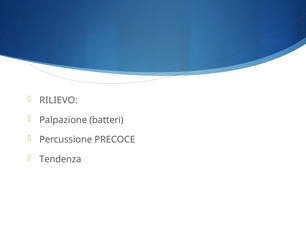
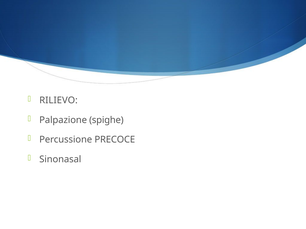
batteri: batteri -> spighe (106, 120)
Tendenza: Tendenza -> Sinonasal (60, 160)
